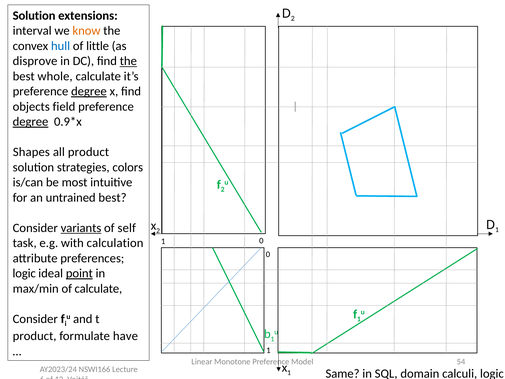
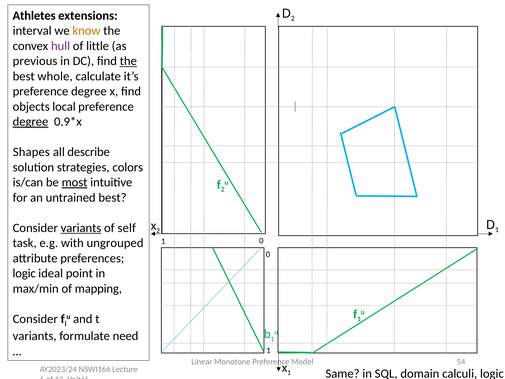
Solution: Solution -> Athletes (34, 16)
hull colour: blue -> purple (61, 46)
disprove: disprove -> previous (35, 61)
degree underline: present -> none (89, 91)
field: field -> local (64, 107)
all product: product -> describe (89, 152)
most underline: none -> present (75, 182)
calculation: calculation -> ungrouped (115, 243)
point underline: present -> none (79, 273)
of calculate: calculate -> mapping (98, 288)
product: product -> variants (35, 336)
have: have -> need (126, 336)
